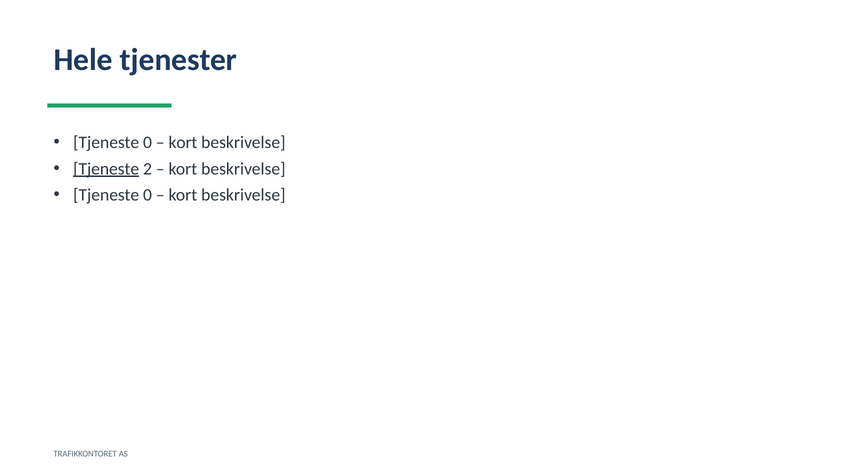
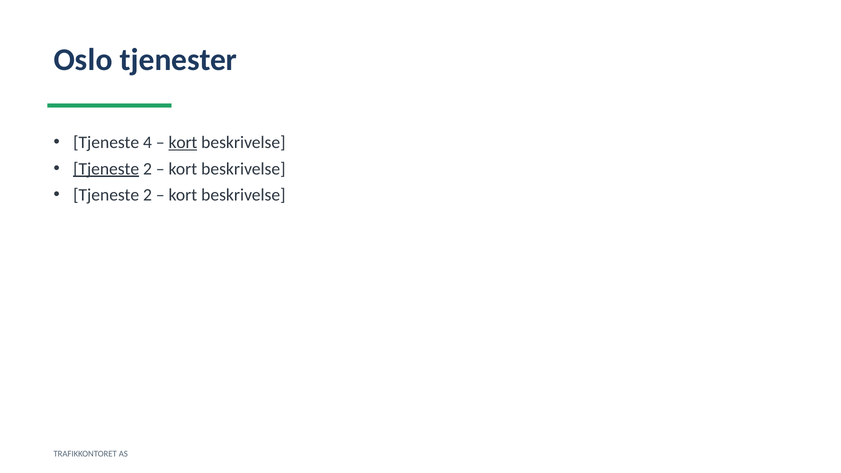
Hele: Hele -> Oslo (83, 60)
0: 0 -> 4 (147, 142)
kort underline: none -> present (183, 142)
0: 0 -> 2 (147, 195)
